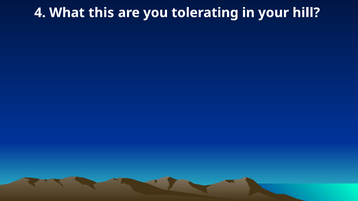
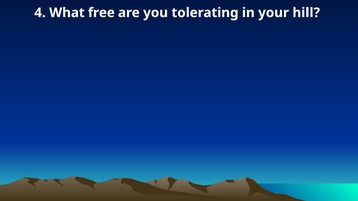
this: this -> free (101, 13)
